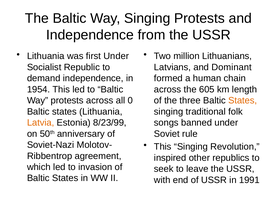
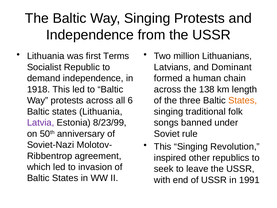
first Under: Under -> Terms (116, 56)
1954: 1954 -> 1918 (39, 89)
605: 605 -> 138 (207, 89)
0: 0 -> 6 (130, 100)
Latvia colour: orange -> purple (41, 123)
